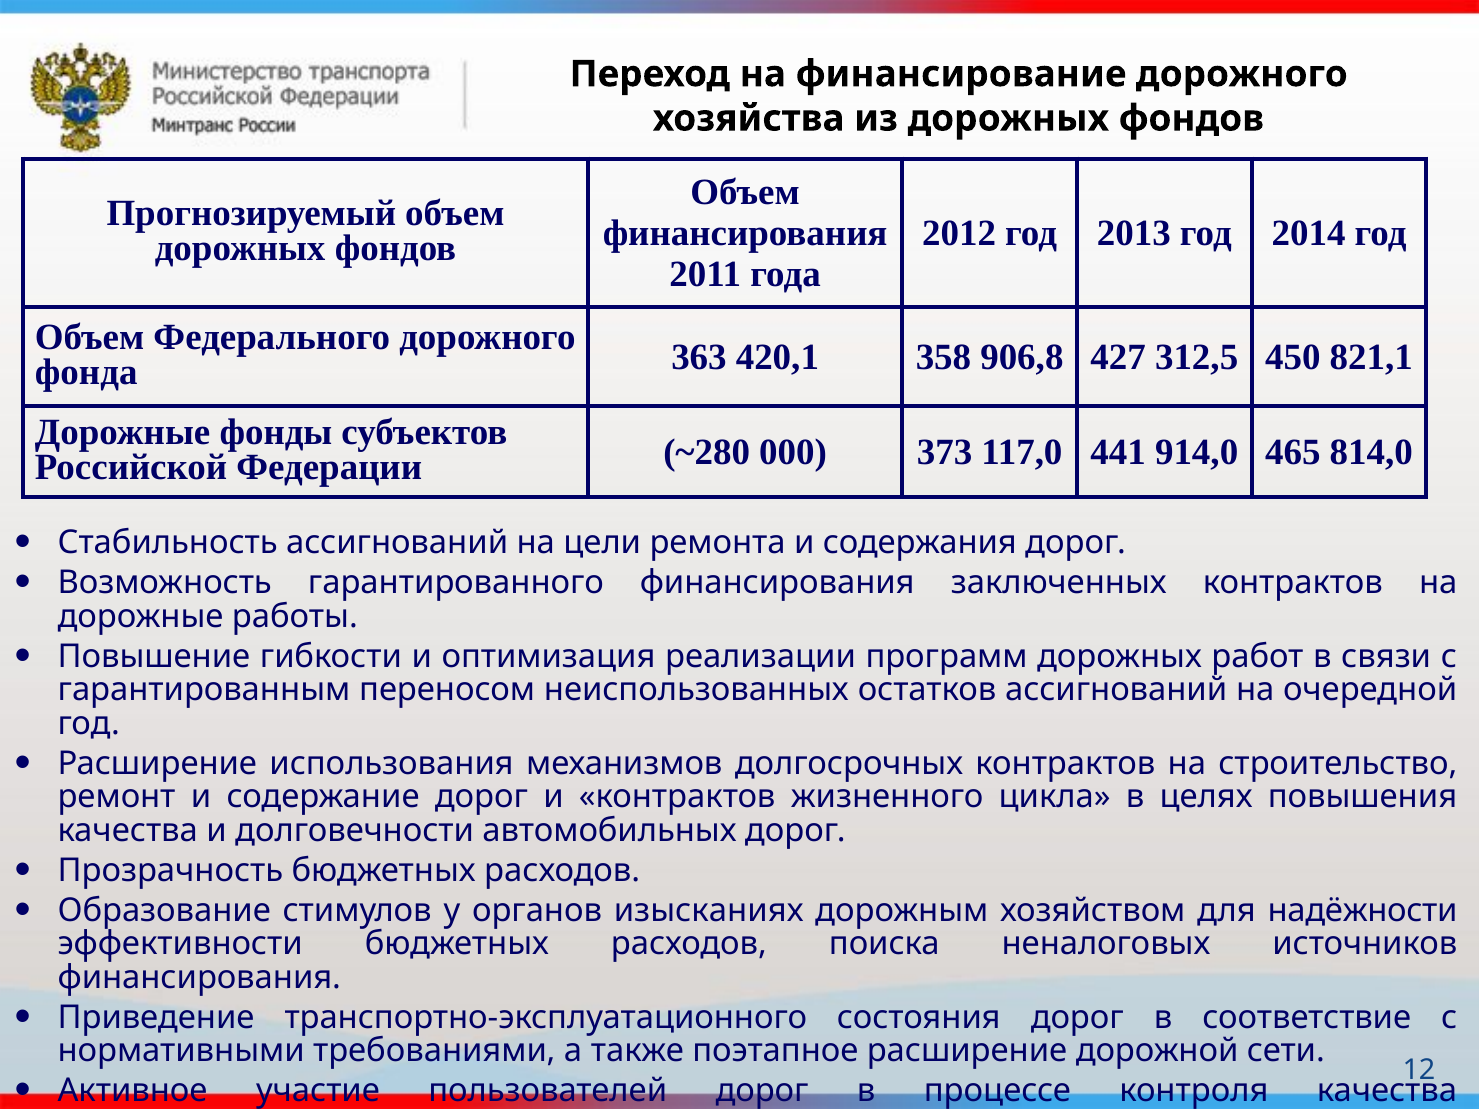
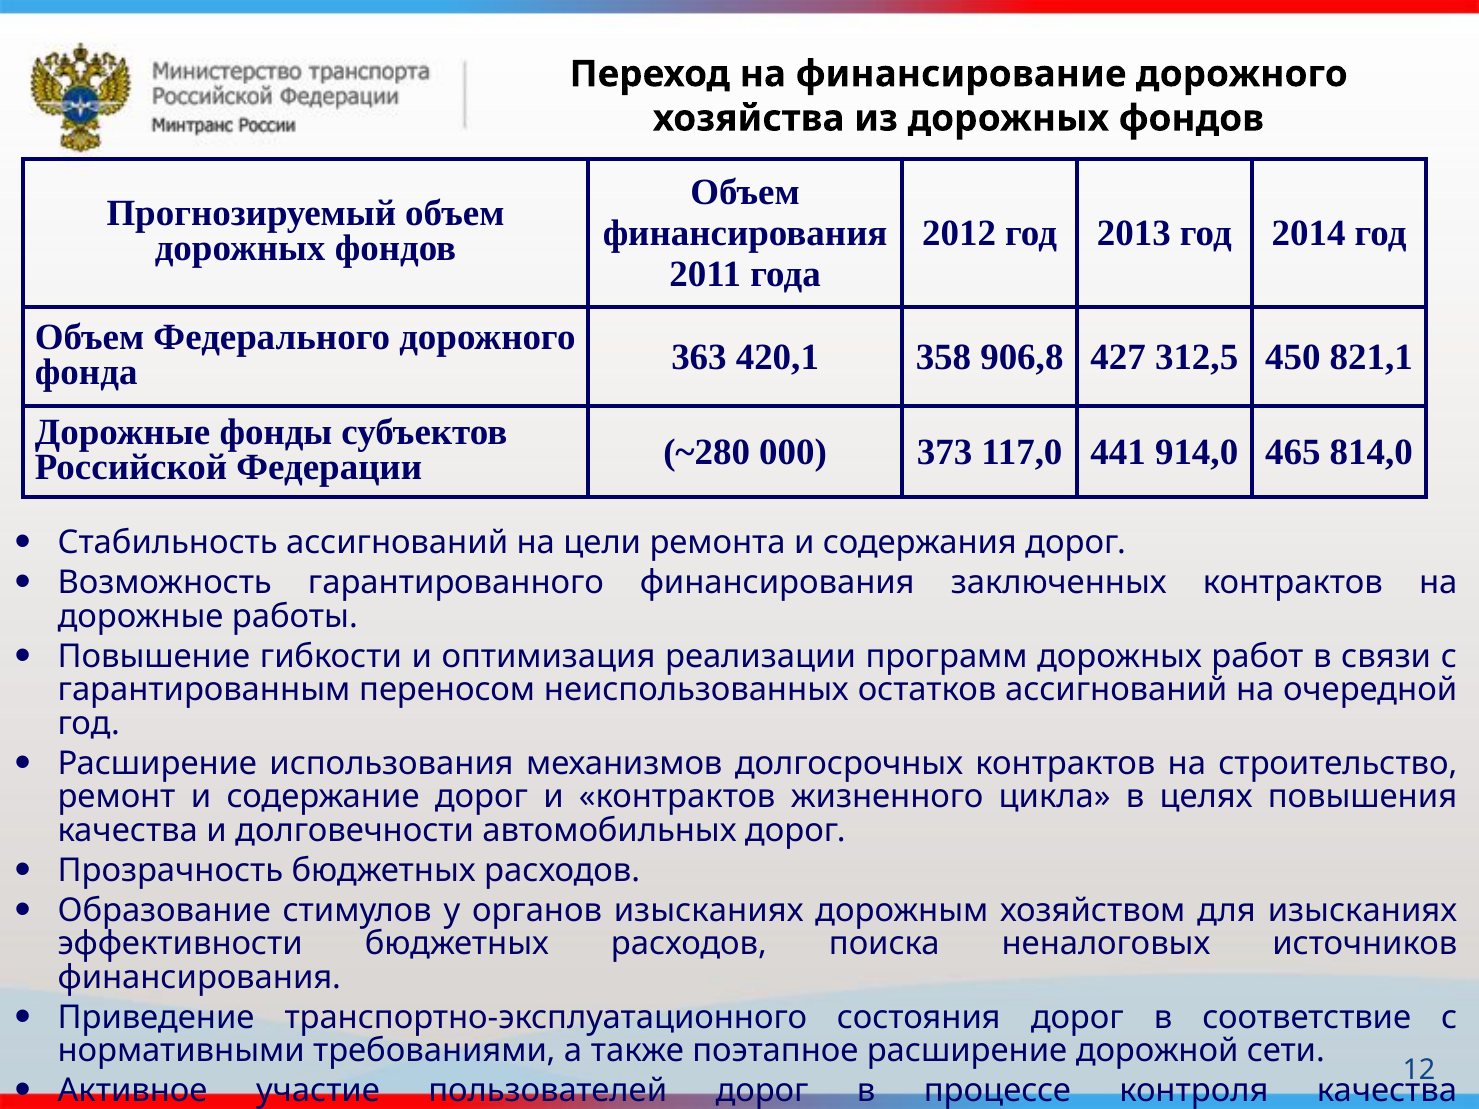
для надёжности: надёжности -> изысканиях (1362, 911)
